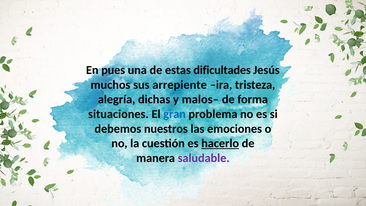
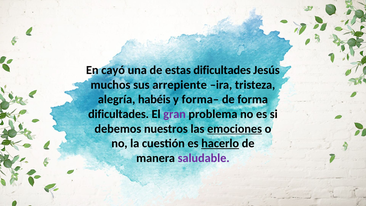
pues: pues -> cayó (113, 70)
dichas: dichas -> habéis (154, 99)
malos–: malos– -> forma– (200, 99)
situaciones: situaciones -> dificultades (119, 114)
gran colour: blue -> purple (175, 114)
emociones underline: none -> present (235, 129)
